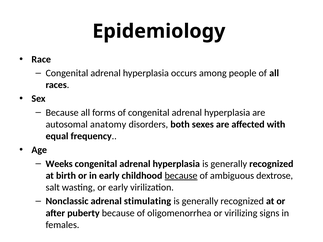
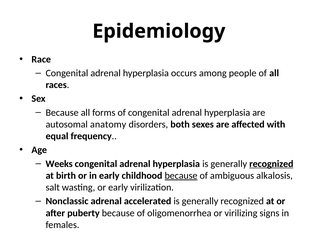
recognized underline: none -> present (271, 164)
dextrose: dextrose -> alkalosis (275, 176)
stimulating: stimulating -> accelerated (148, 201)
